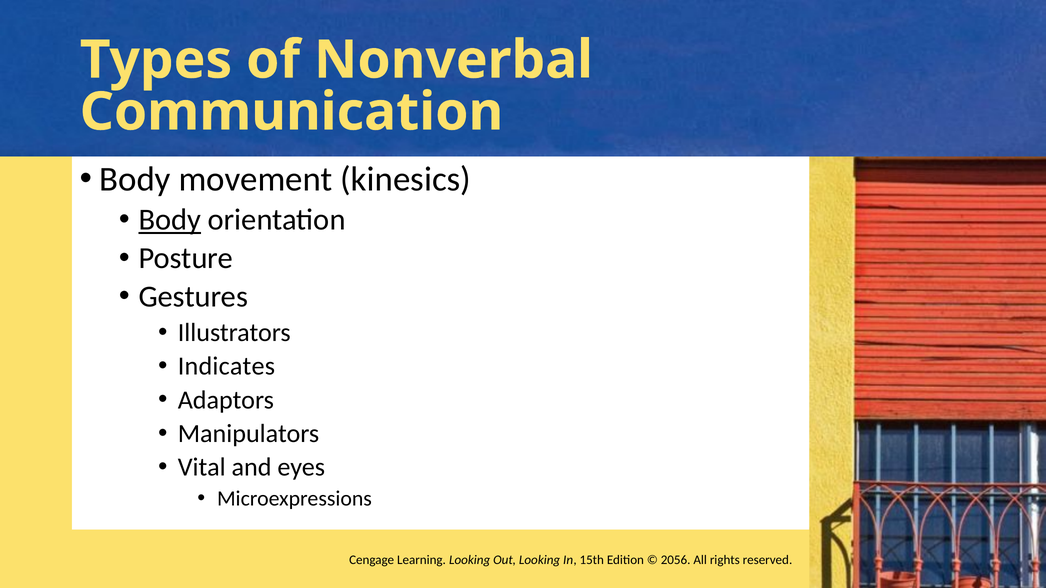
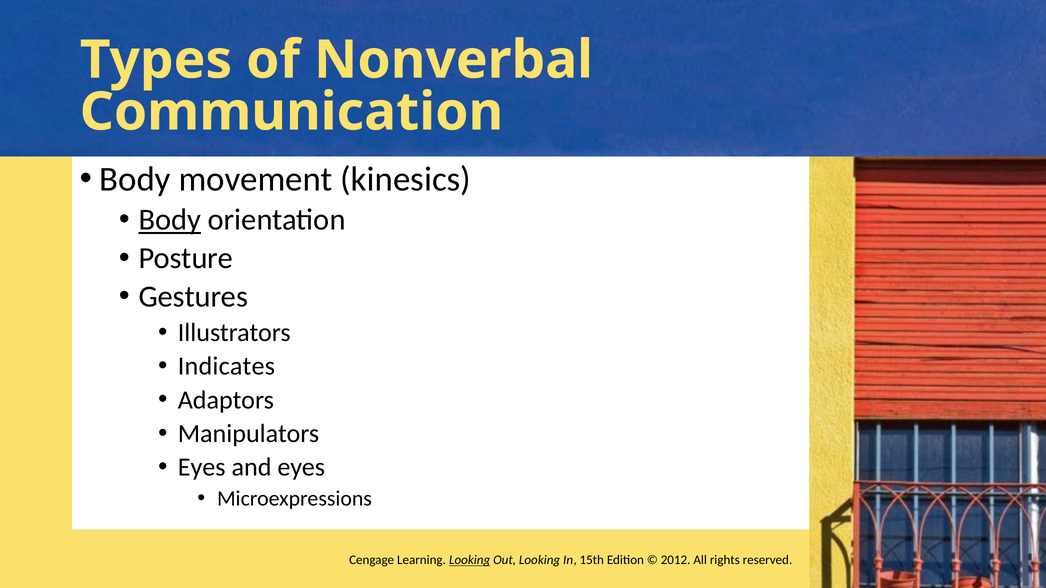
Vital: Vital -> Eyes (202, 467)
Looking underline: none -> present (470, 560)
2056: 2056 -> 2012 (676, 560)
